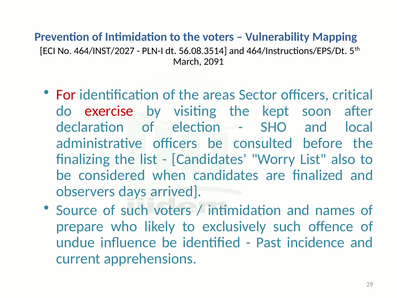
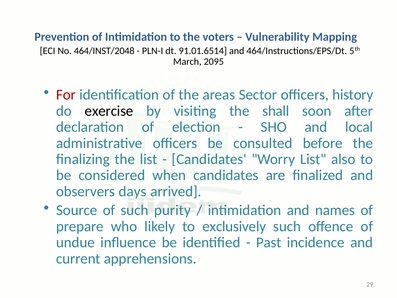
464/INST/2027: 464/INST/2027 -> 464/INST/2048 (104, 51)
56.08.3514: 56.08.3514 -> 91.01.6514 (203, 51)
2091: 2091 -> 2095 (214, 62)
critical: critical -> history (353, 95)
exercise colour: red -> black (109, 111)
kept: kept -> shall (276, 111)
such voters: voters -> purity (172, 210)
